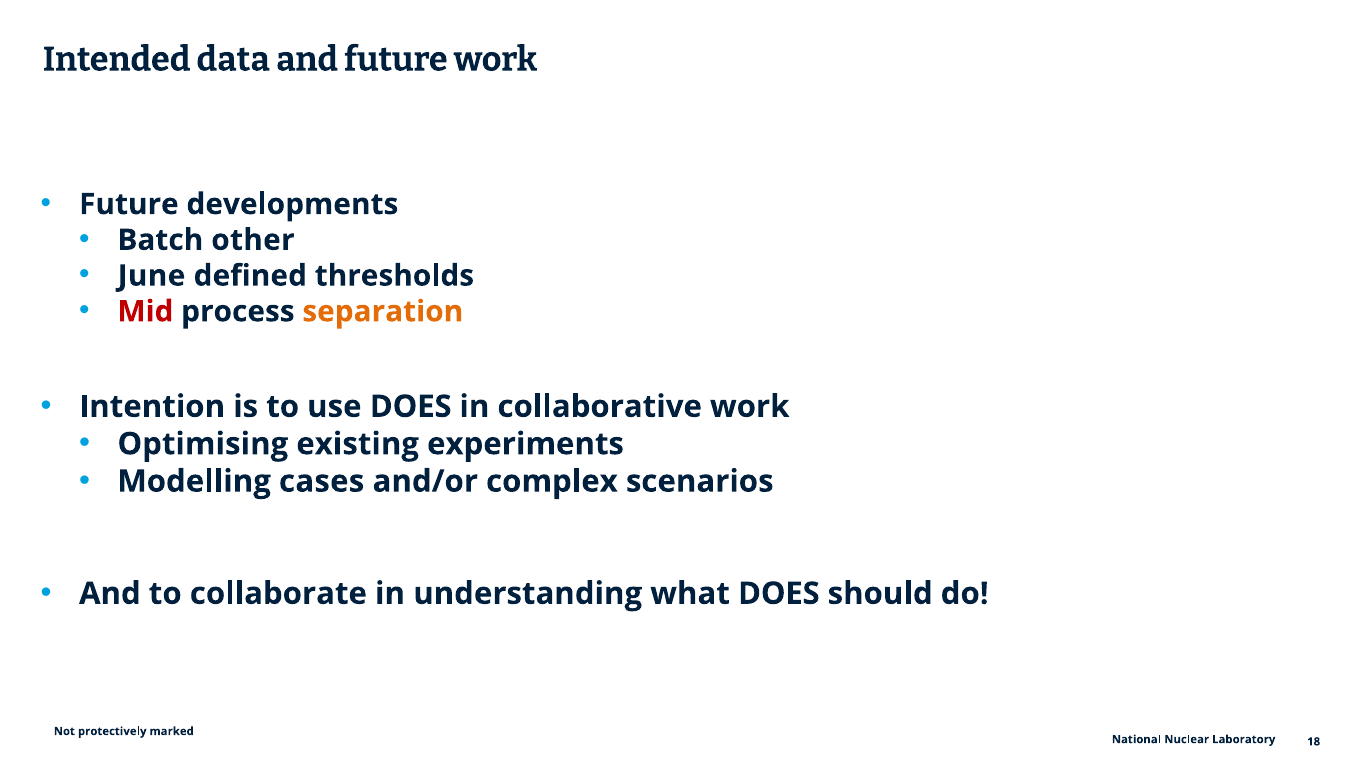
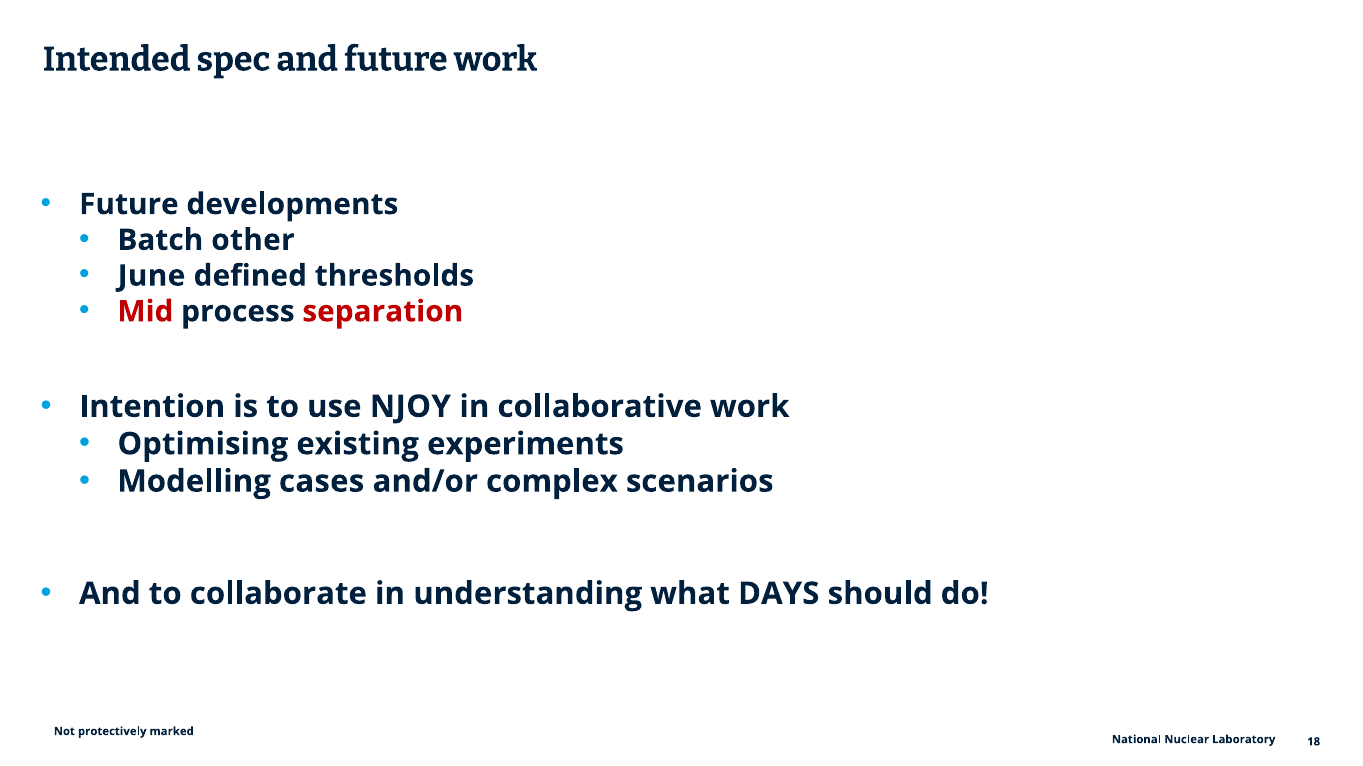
data: data -> spec (233, 59)
separation colour: orange -> red (383, 312)
use DOES: DOES -> NJOY (410, 407)
what DOES: DOES -> DAYS (779, 594)
